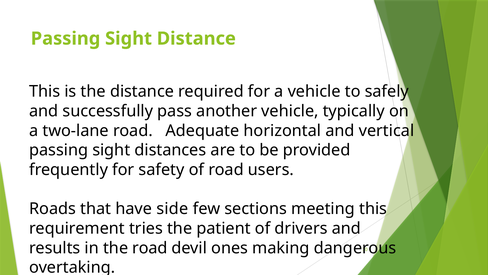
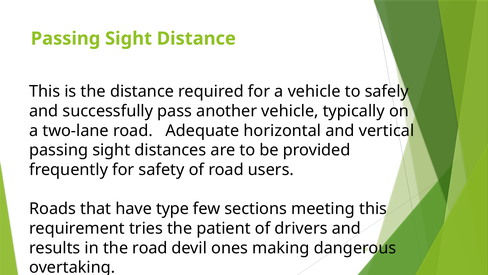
side: side -> type (173, 209)
